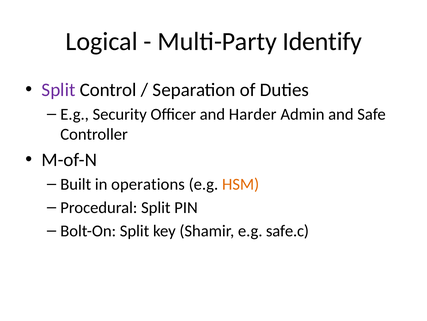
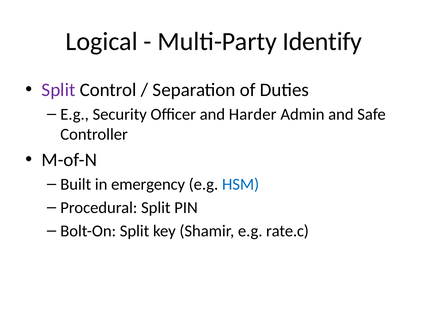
operations: operations -> emergency (148, 184)
HSM colour: orange -> blue (241, 184)
safe.c: safe.c -> rate.c (287, 230)
